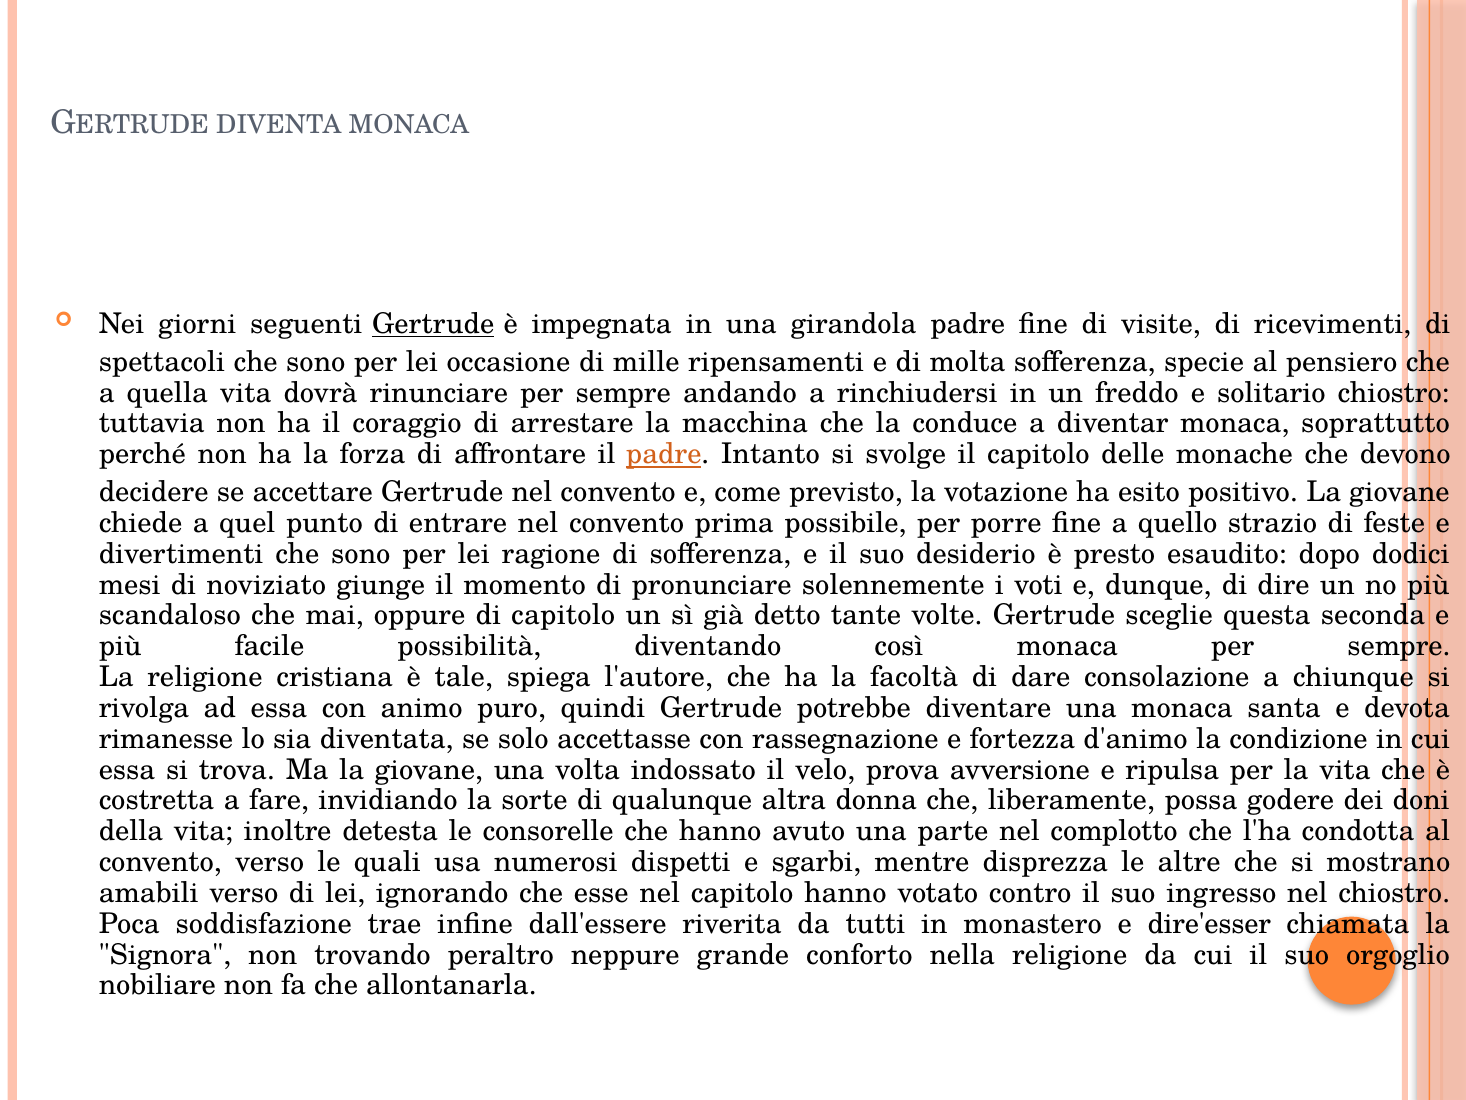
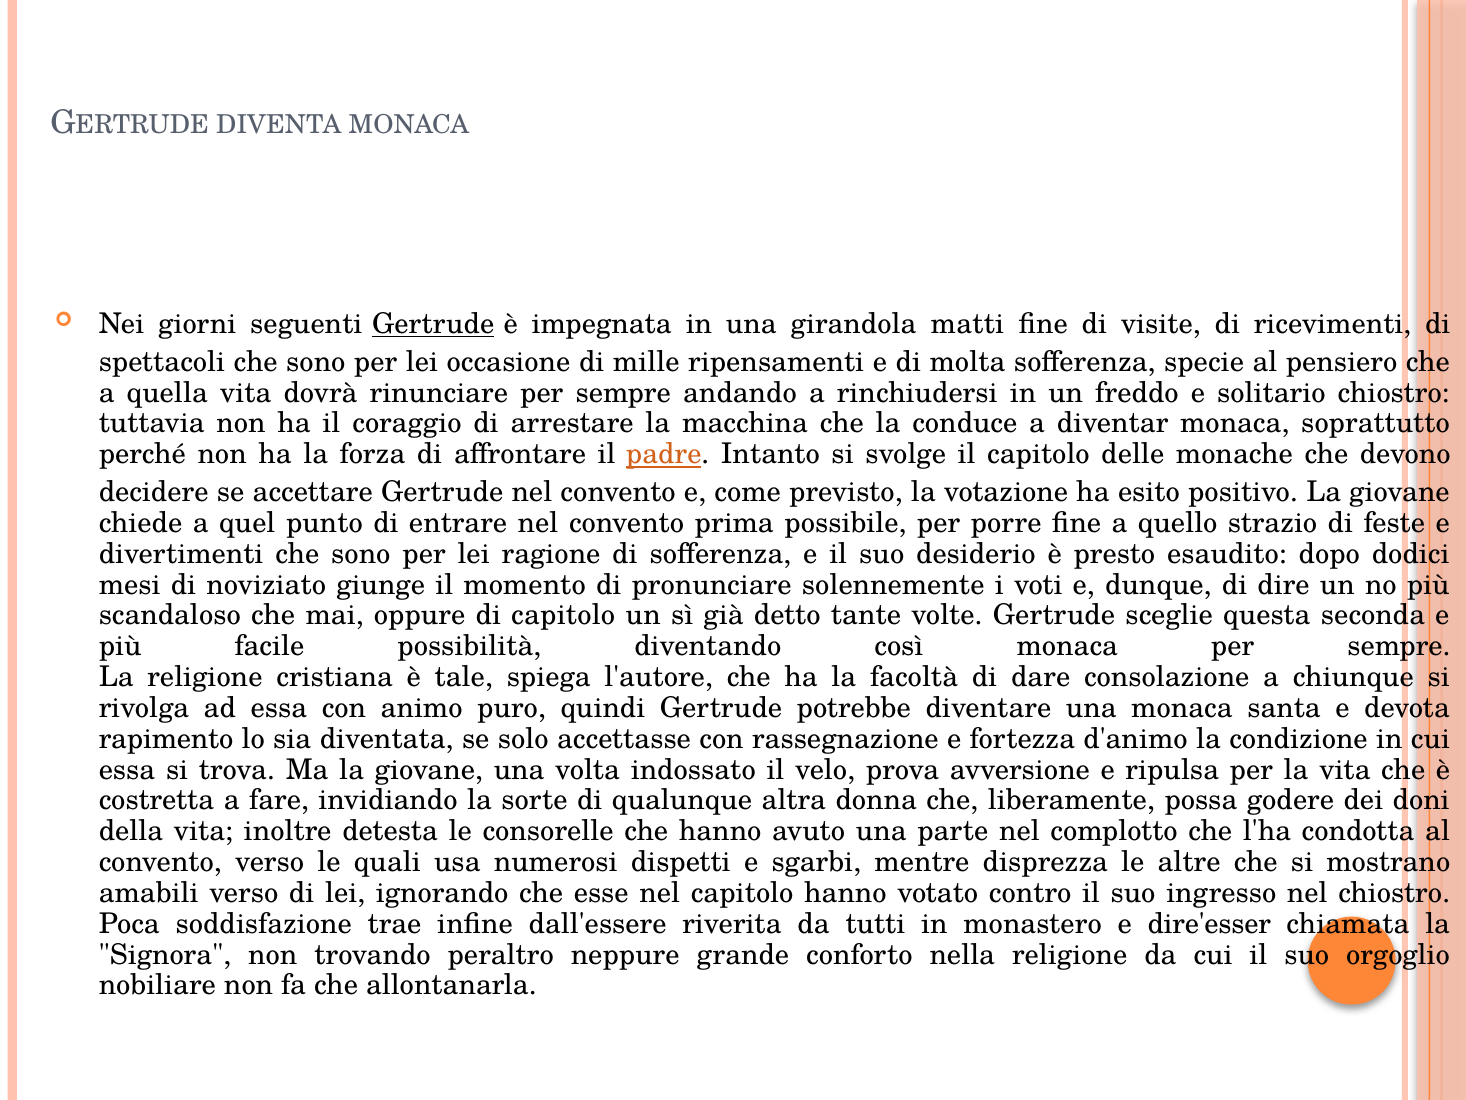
girandola padre: padre -> matti (967, 324)
rimanesse: rimanesse -> rapimento (166, 739)
